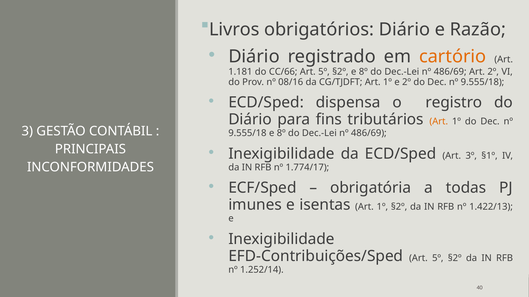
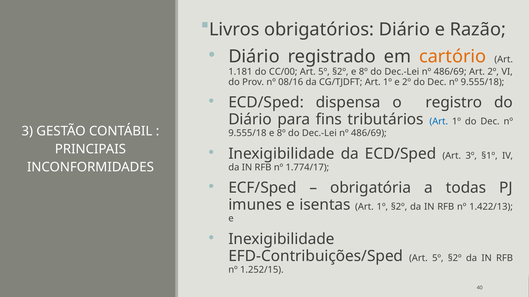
CC/66: CC/66 -> CC/00 (283, 72)
Art colour: orange -> blue (439, 122)
1.252/14: 1.252/14 -> 1.252/15 (262, 270)
